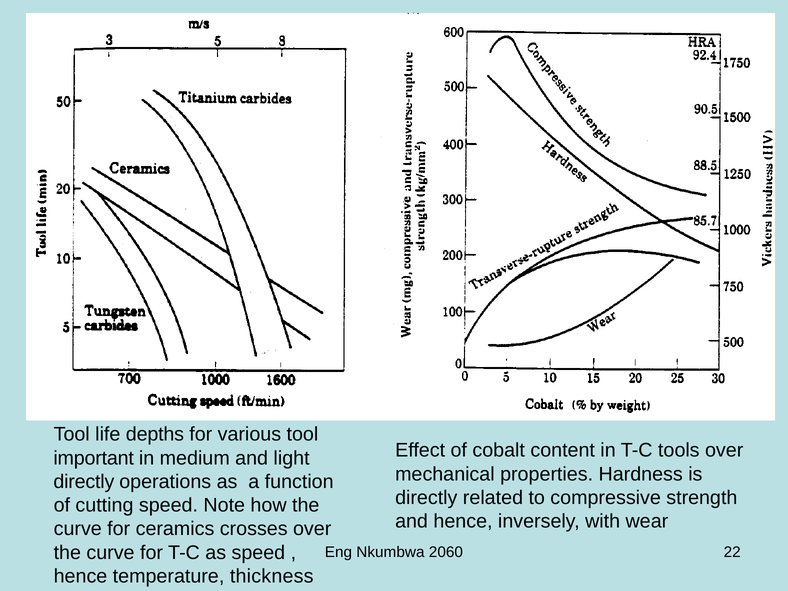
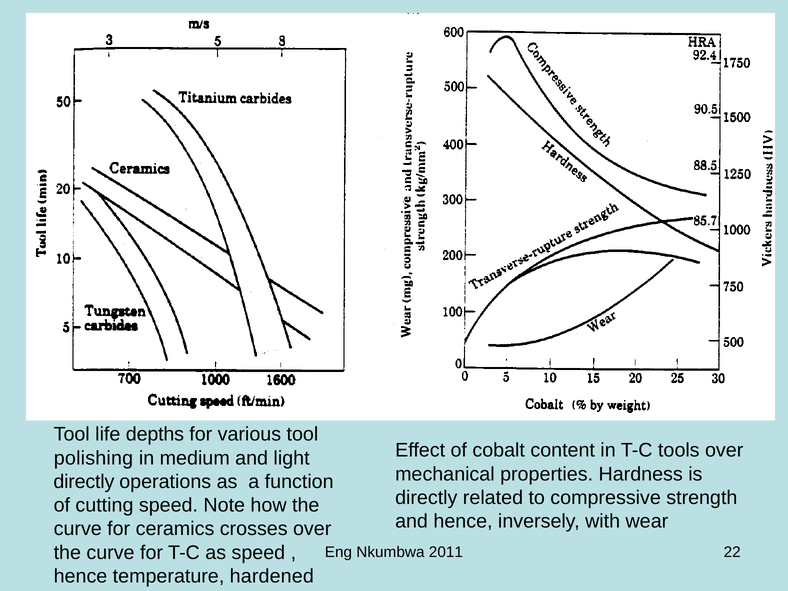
important: important -> polishing (93, 458)
2060: 2060 -> 2011 (446, 552)
thickness: thickness -> hardened (272, 576)
